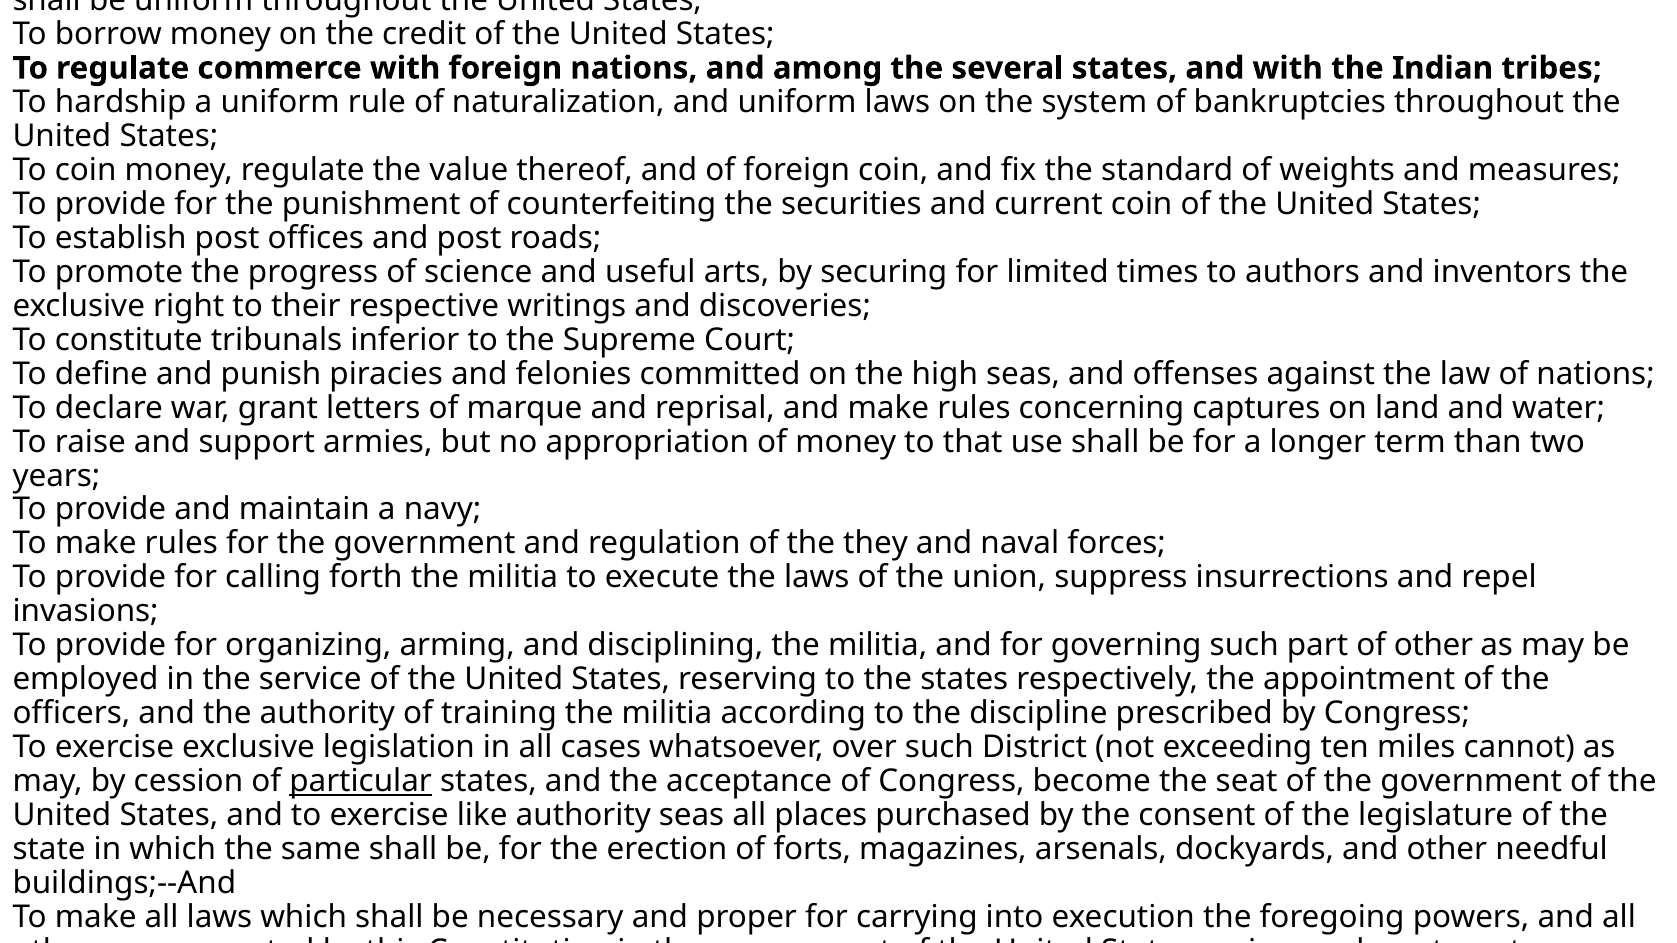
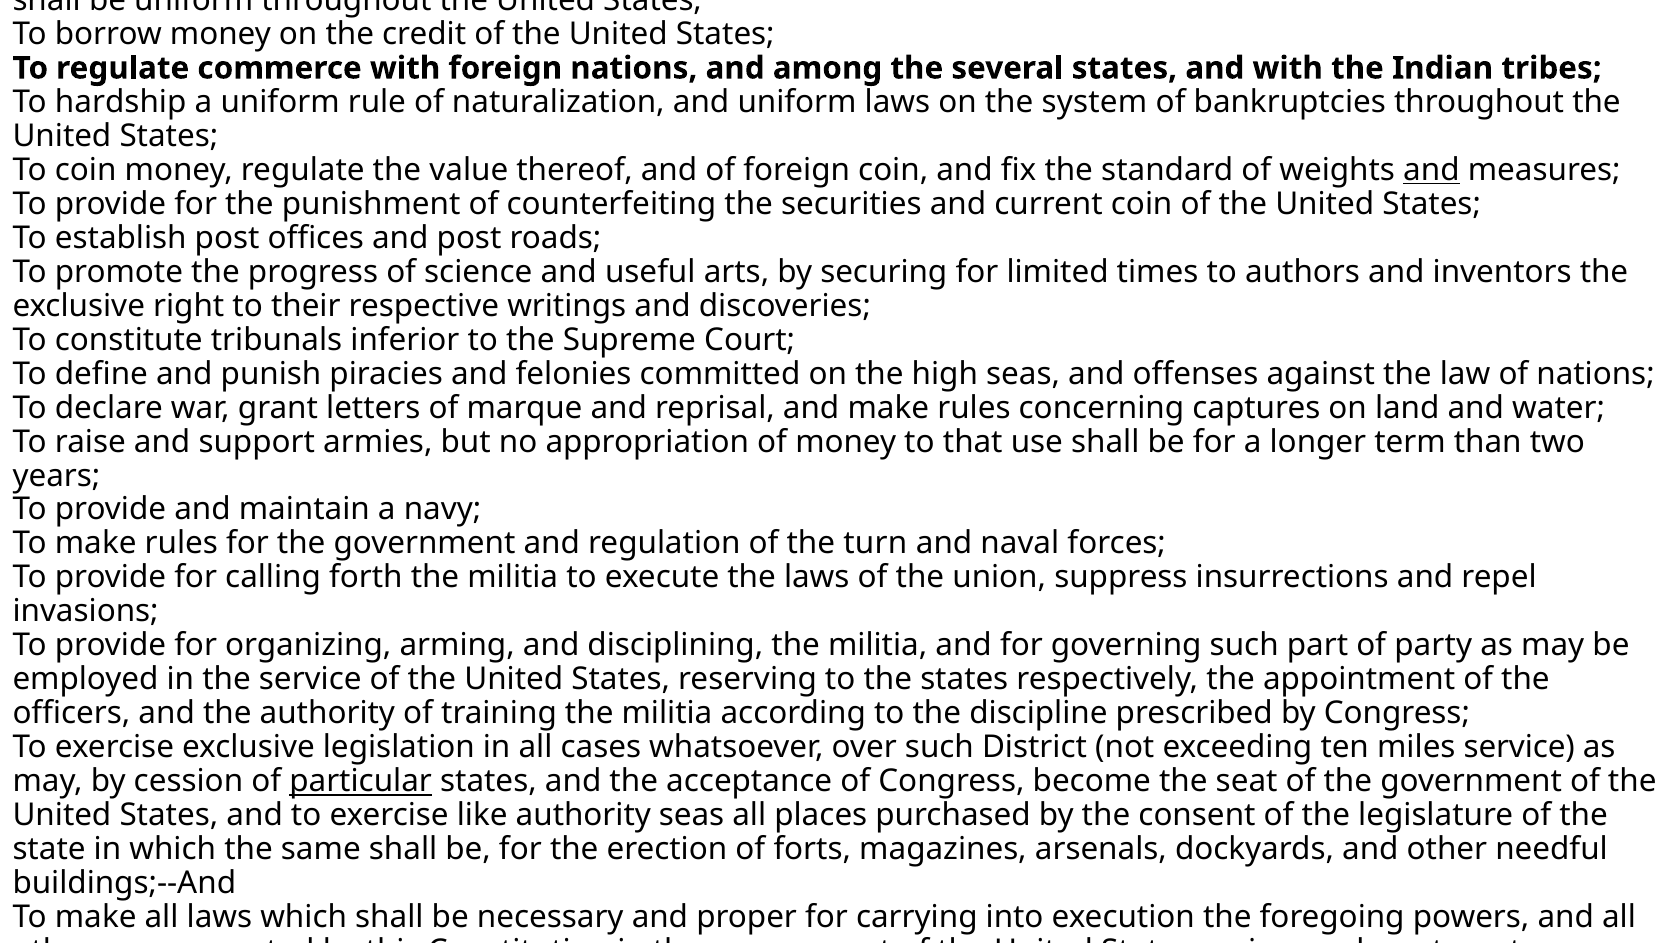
and underline: none -> present (1431, 170)
they: they -> turn (875, 544)
of other: other -> party (1433, 646)
miles cannot: cannot -> service (1519, 748)
